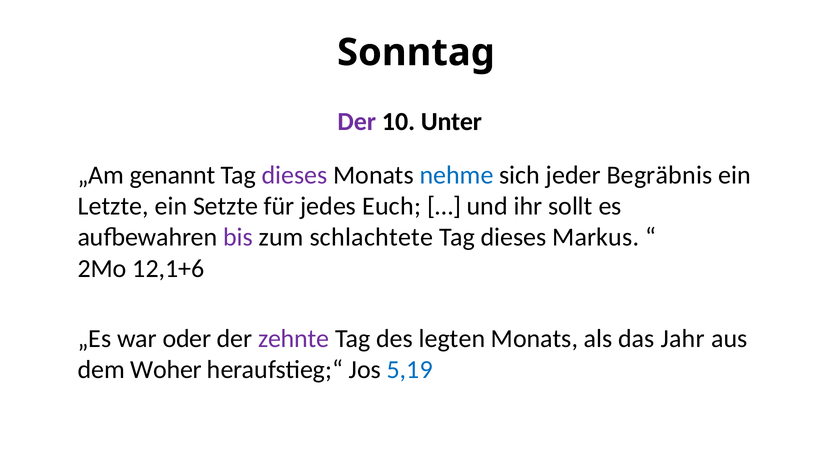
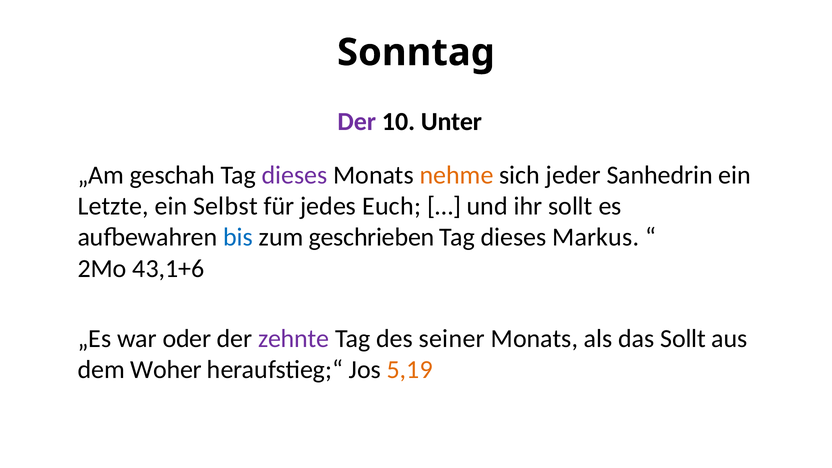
genannt: genannt -> geschah (172, 175)
nehme colour: blue -> orange (457, 175)
Begräbnis: Begräbnis -> Sanhedrin (660, 175)
Setzte: Setzte -> Selbst (225, 206)
bis colour: purple -> blue (238, 237)
schlachtete: schlachtete -> geschrieben (372, 237)
12,1+6: 12,1+6 -> 43,1+6 (168, 269)
legten: legten -> seiner (452, 338)
das Jahr: Jahr -> Sollt (683, 338)
5,19 colour: blue -> orange (410, 370)
